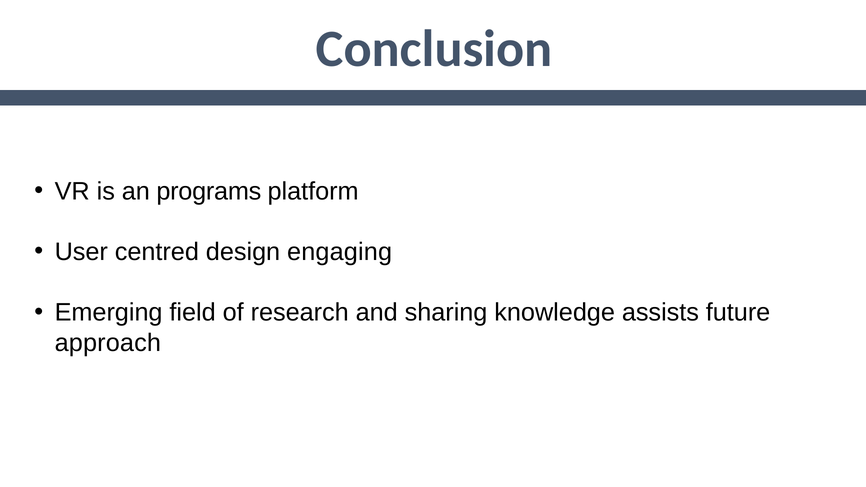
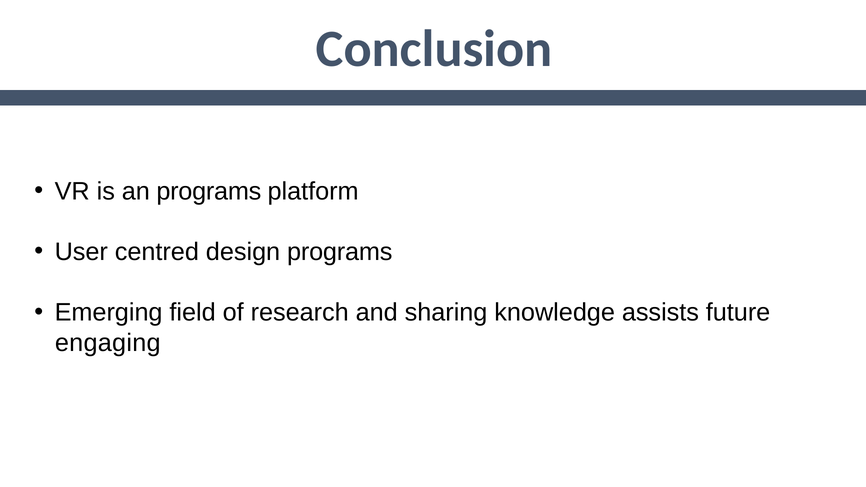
design engaging: engaging -> programs (340, 252)
approach: approach -> engaging (108, 343)
